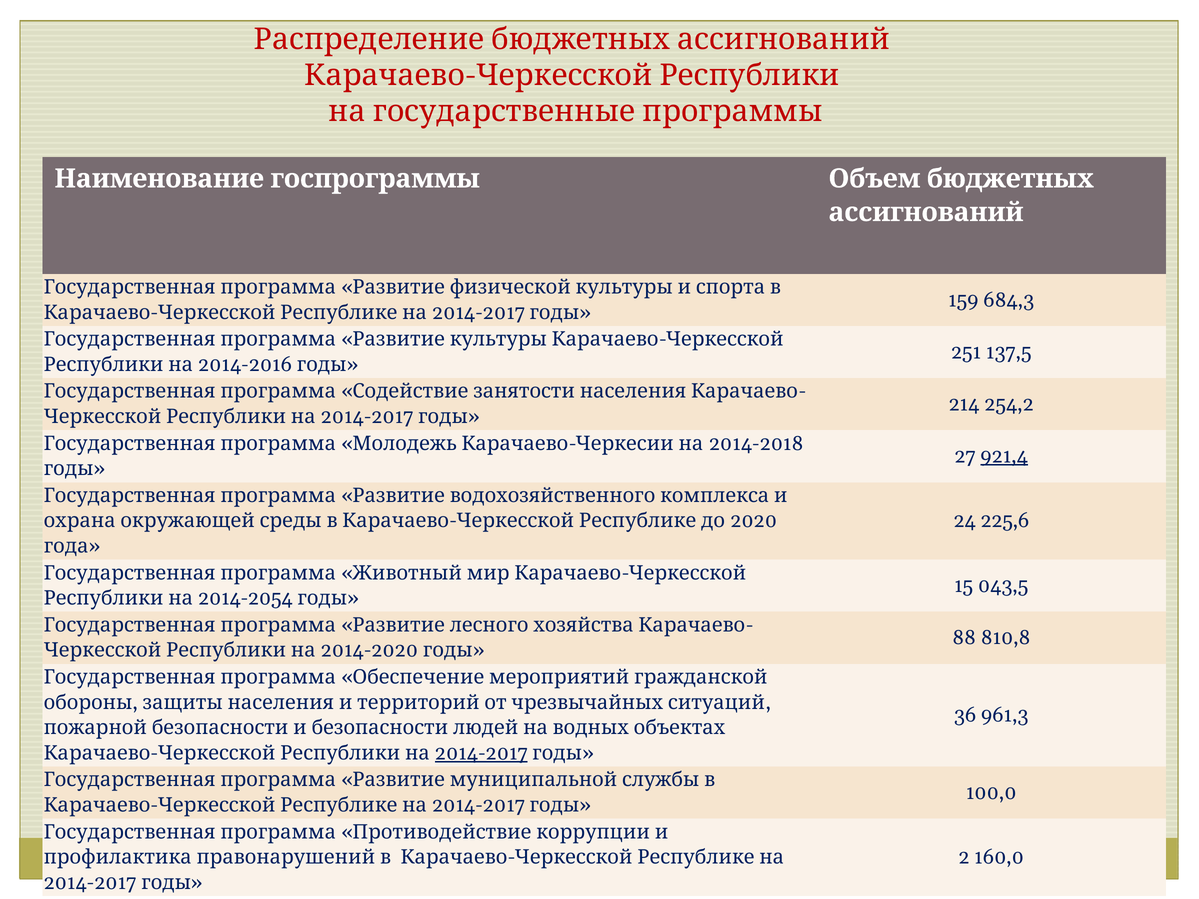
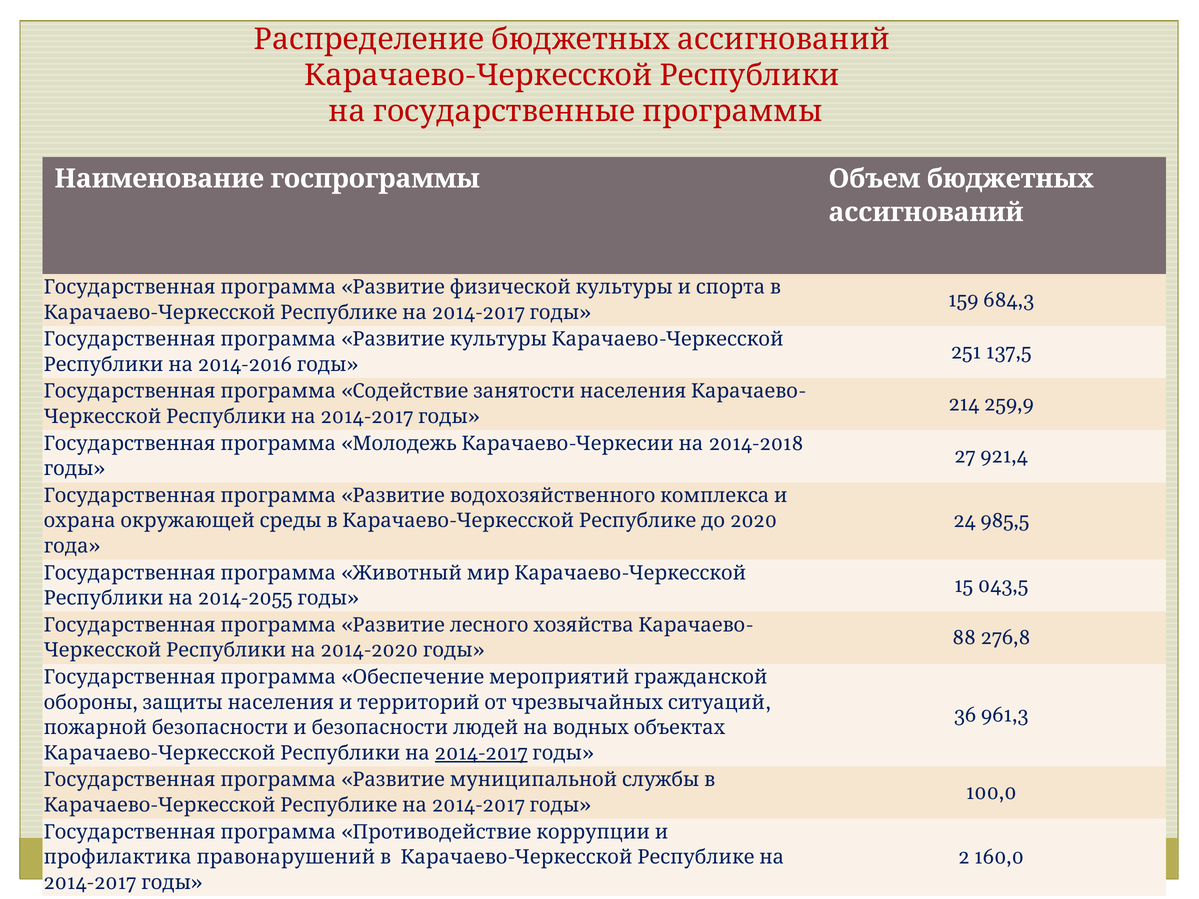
254,2: 254,2 -> 259,9 (1009, 404)
921,4 underline: present -> none (1004, 456)
225,6: 225,6 -> 985,5 (1005, 521)
2014-2054: 2014-2054 -> 2014-2055 (245, 598)
810,8: 810,8 -> 276,8 (1006, 638)
